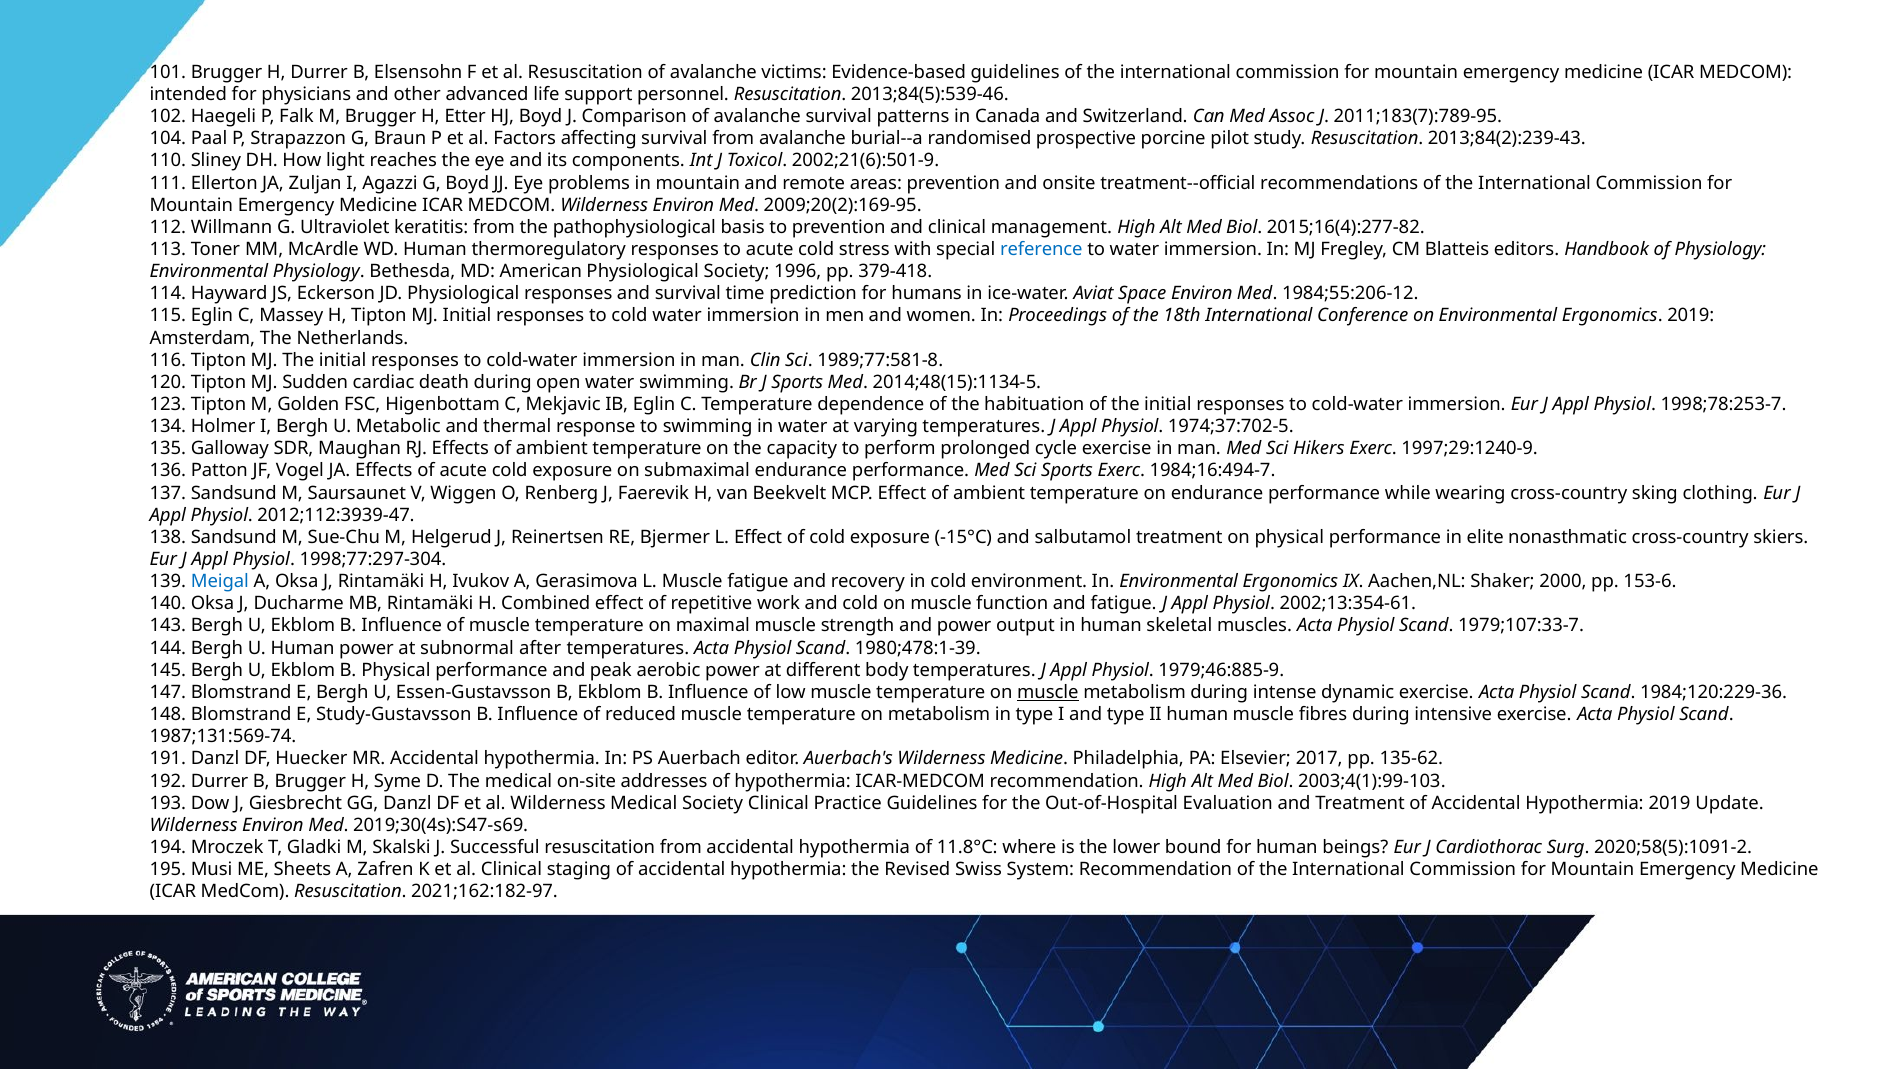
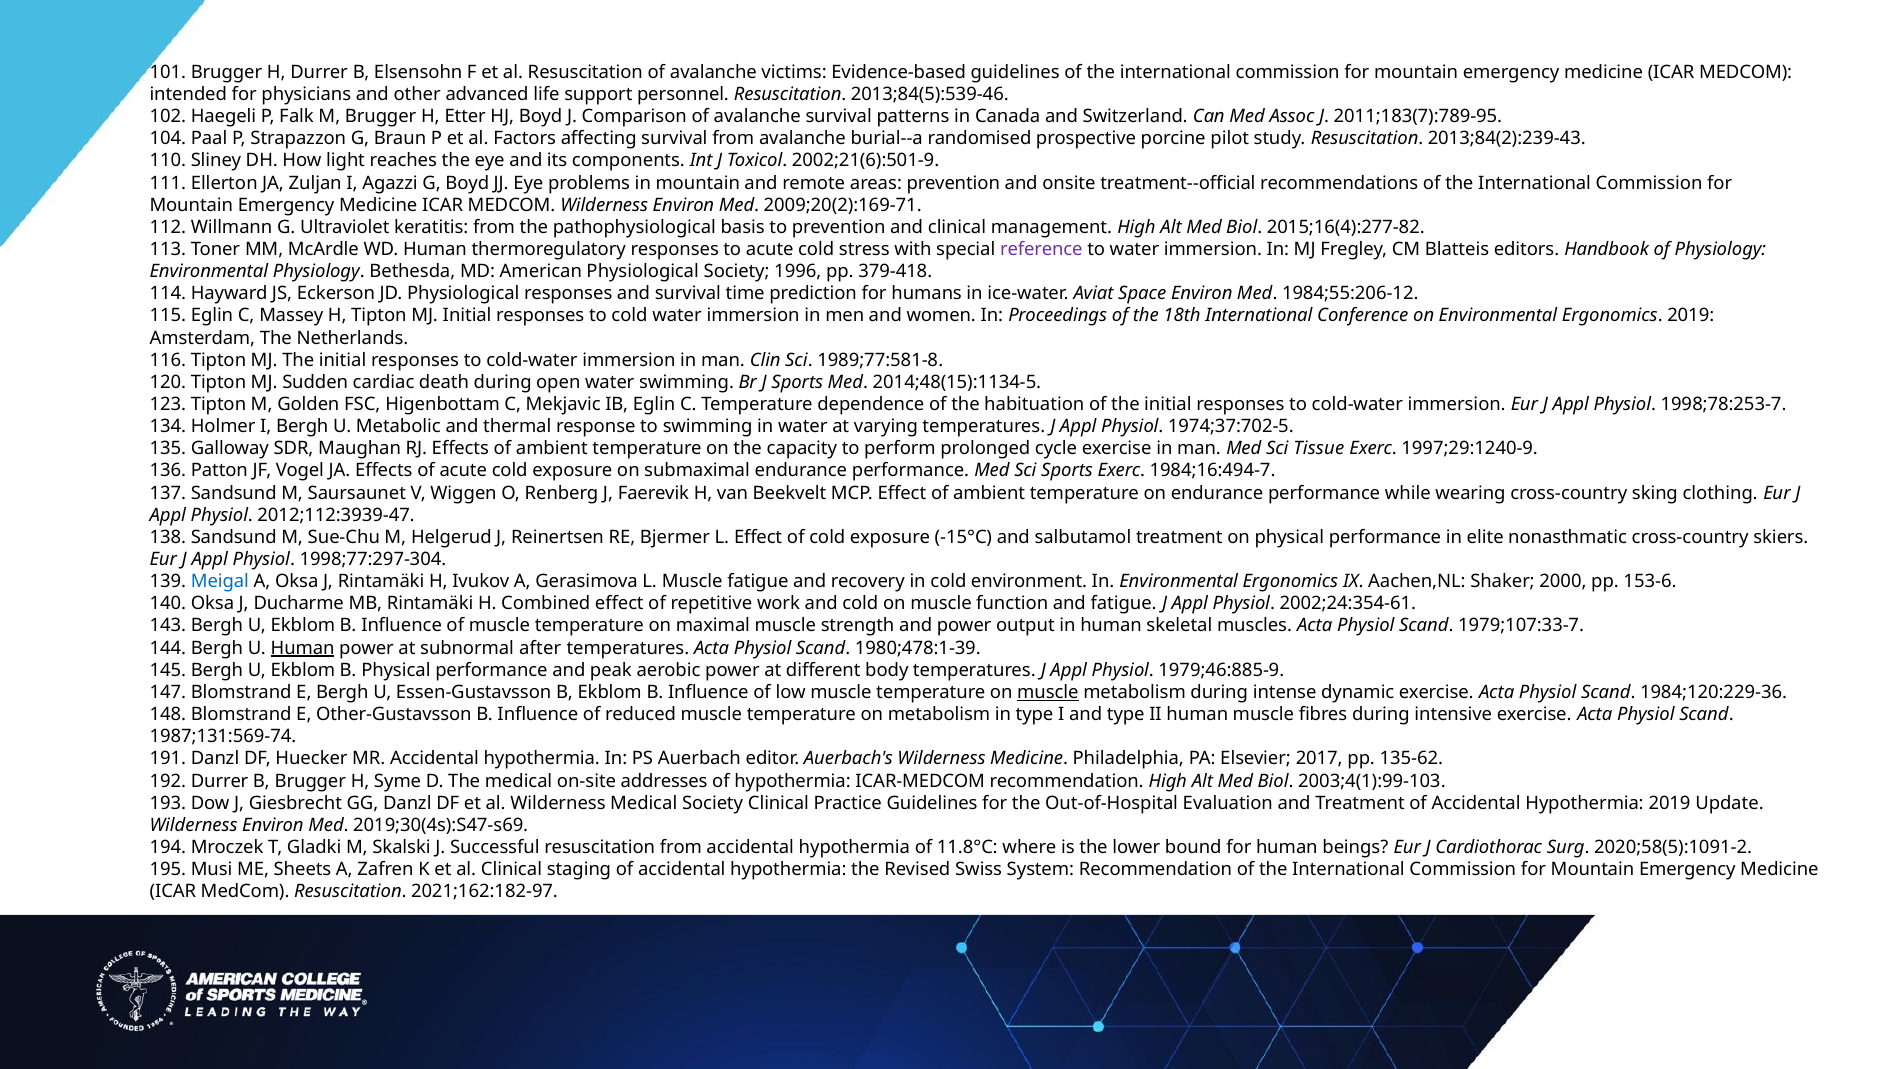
2009;20(2):169-95: 2009;20(2):169-95 -> 2009;20(2):169-71 (843, 205)
reference colour: blue -> purple (1041, 249)
Hikers: Hikers -> Tissue (1319, 449)
2002;13:354-61: 2002;13:354-61 -> 2002;24:354-61 (1348, 604)
Human underline: none -> present (303, 648)
Study-Gustavsson: Study-Gustavsson -> Other-Gustavsson (394, 715)
